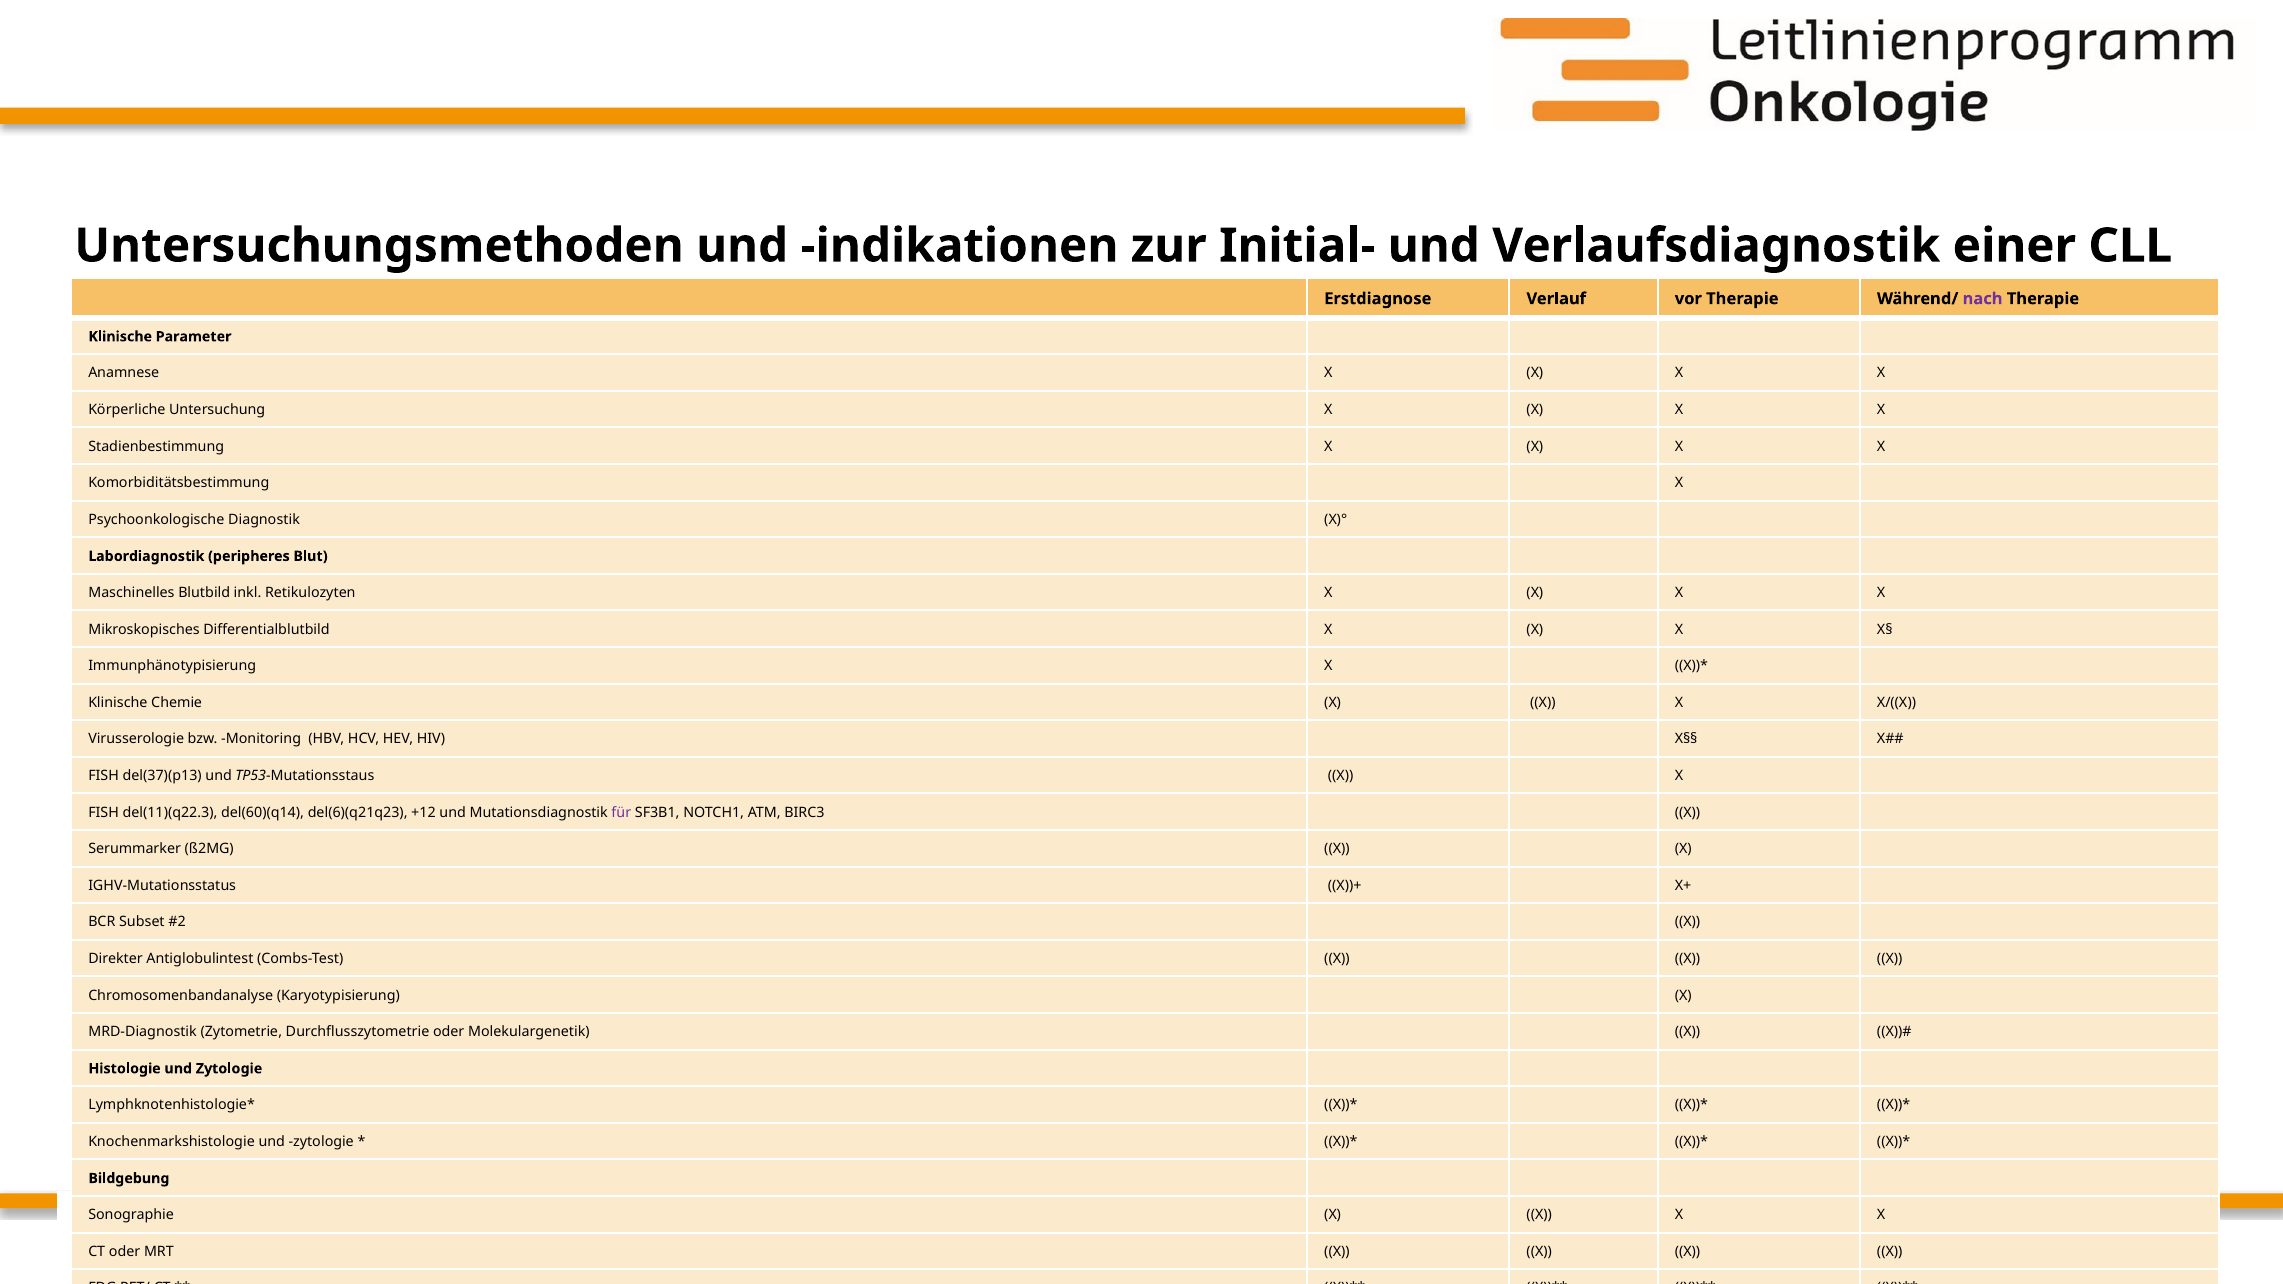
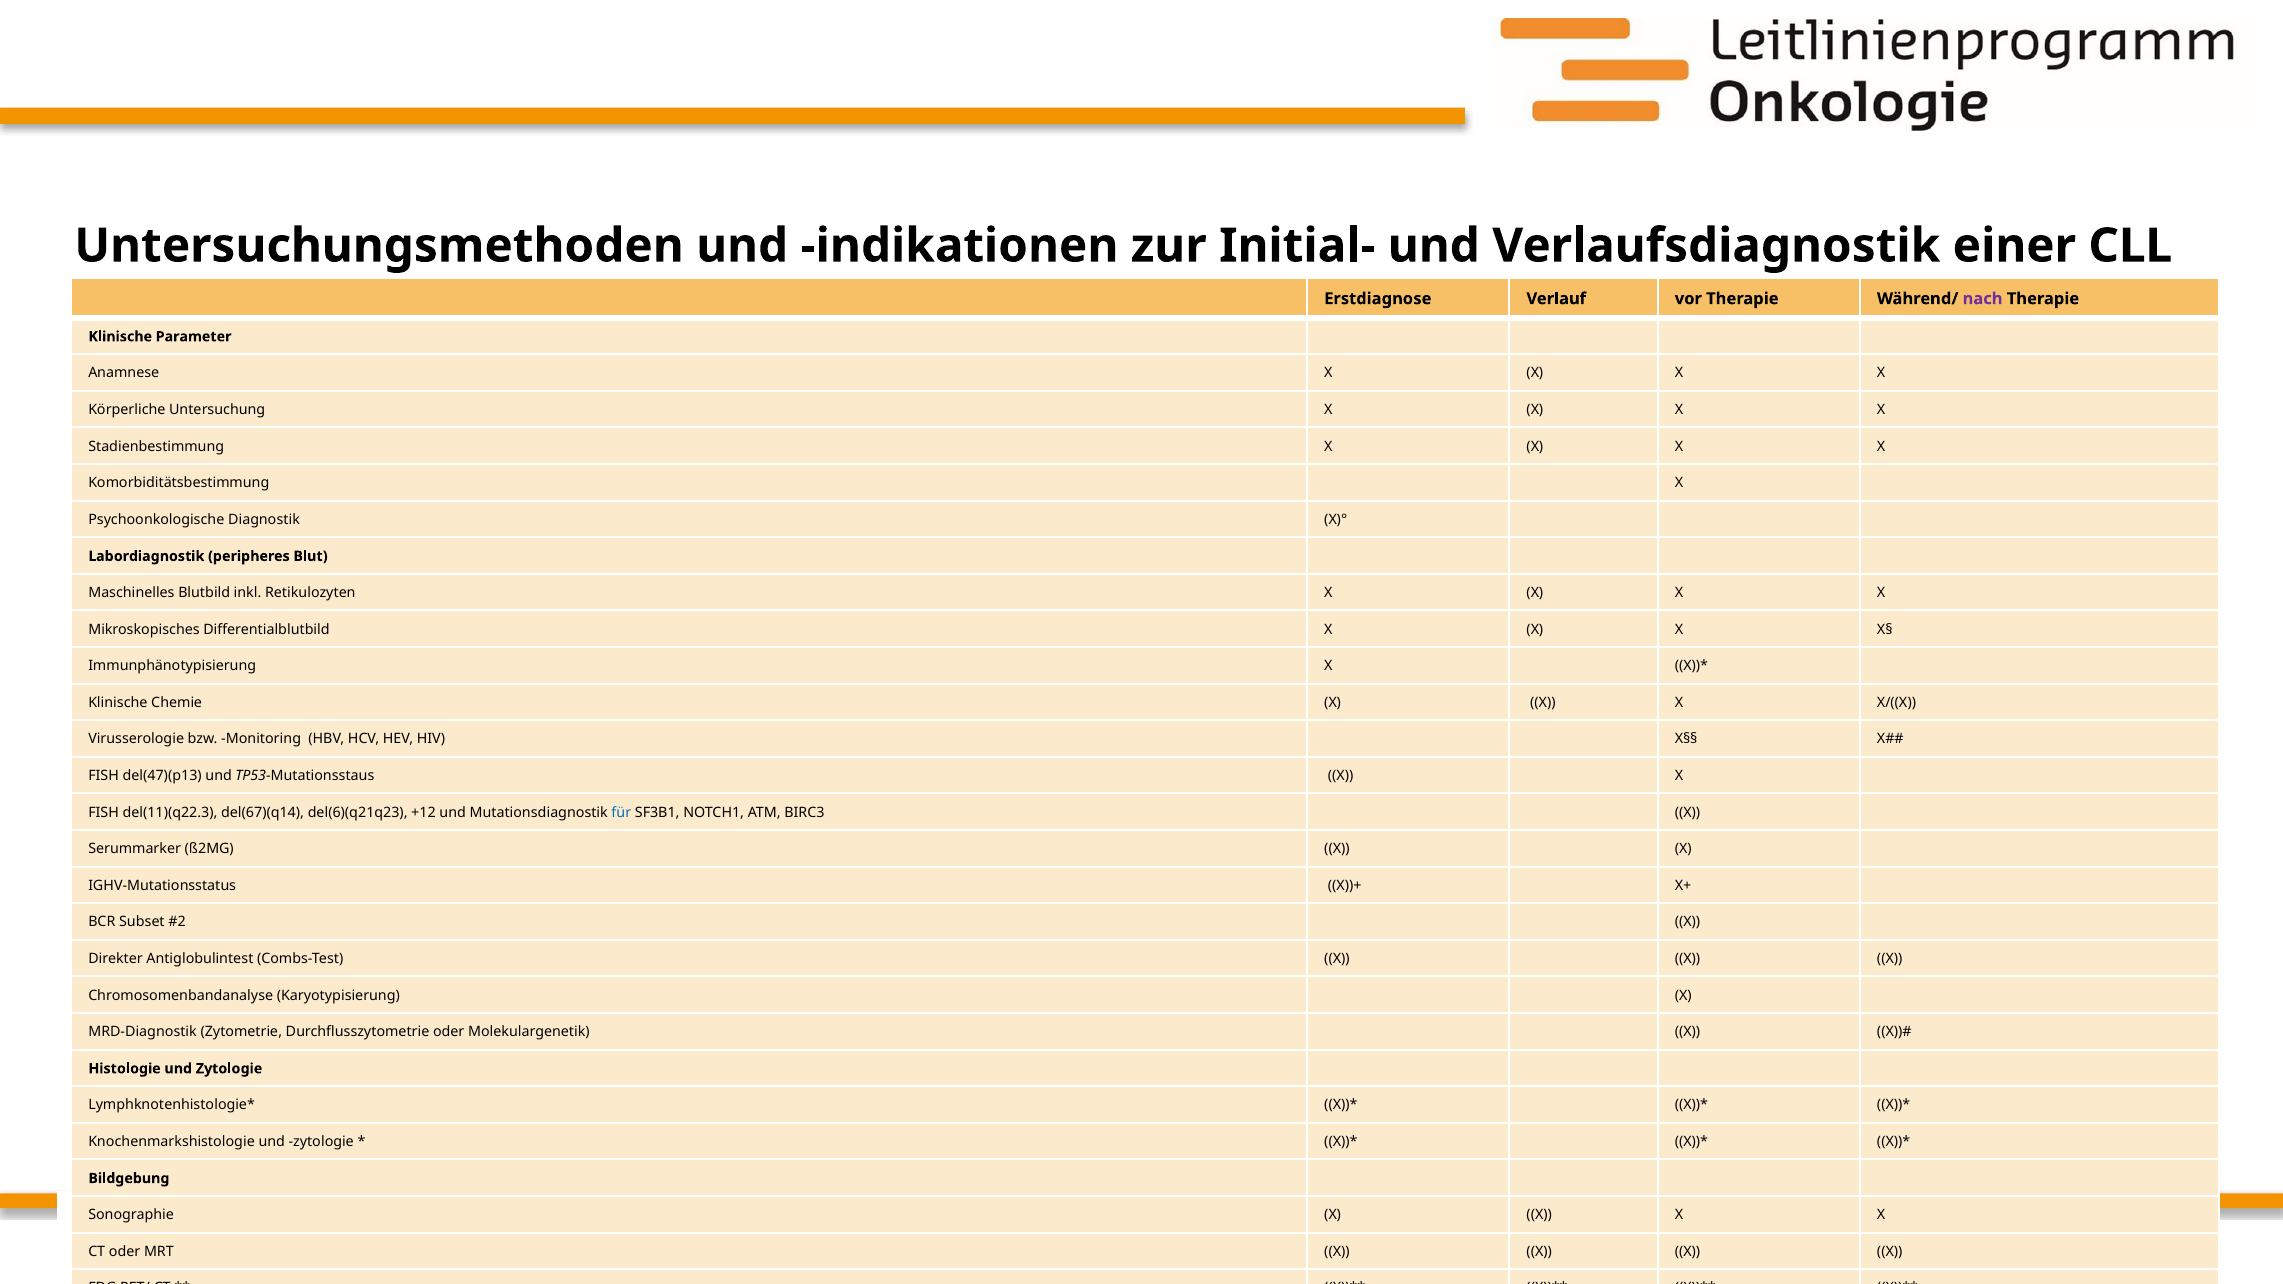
del(37)(p13: del(37)(p13 -> del(47)(p13 (162, 776)
del(60)(q14: del(60)(q14 -> del(67)(q14 (263, 813)
für colour: purple -> blue (621, 813)
